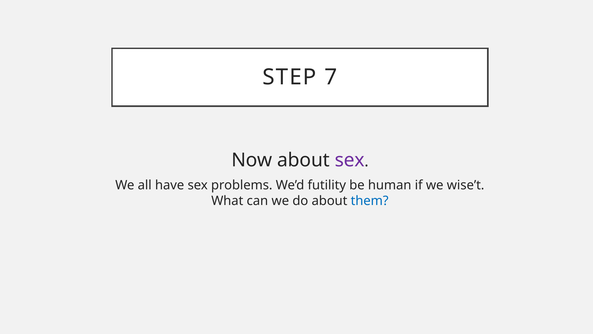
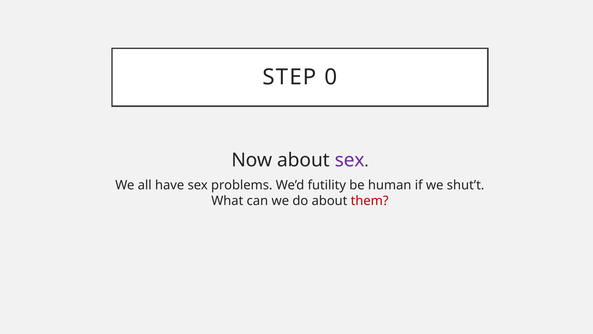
7: 7 -> 0 (331, 77)
wise’t: wise’t -> shut’t (466, 185)
them colour: blue -> red (370, 201)
